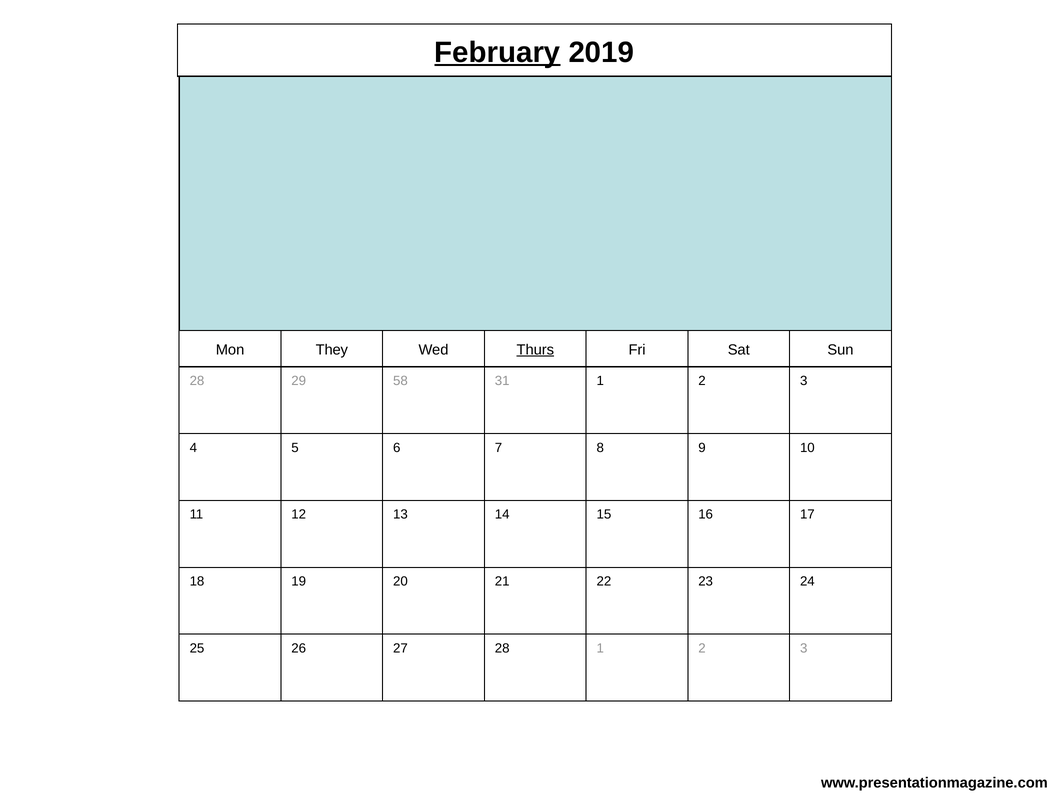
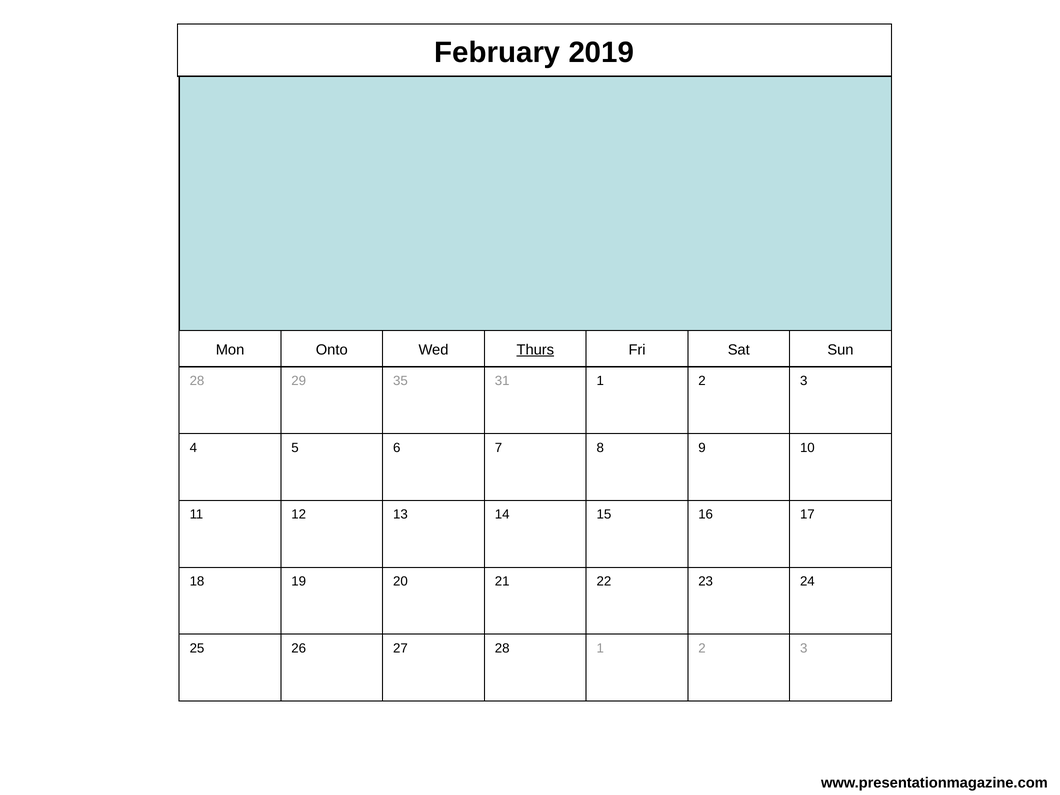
February underline: present -> none (497, 52)
They: They -> Onto (332, 350)
58: 58 -> 35 (400, 381)
